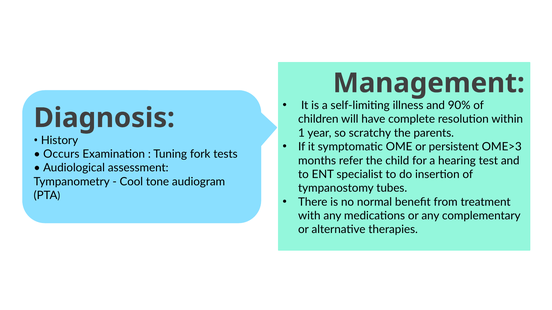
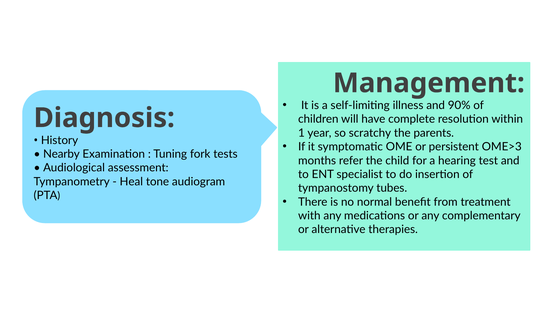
Occurs: Occurs -> Nearby (61, 154)
Cool: Cool -> Heal (131, 182)
